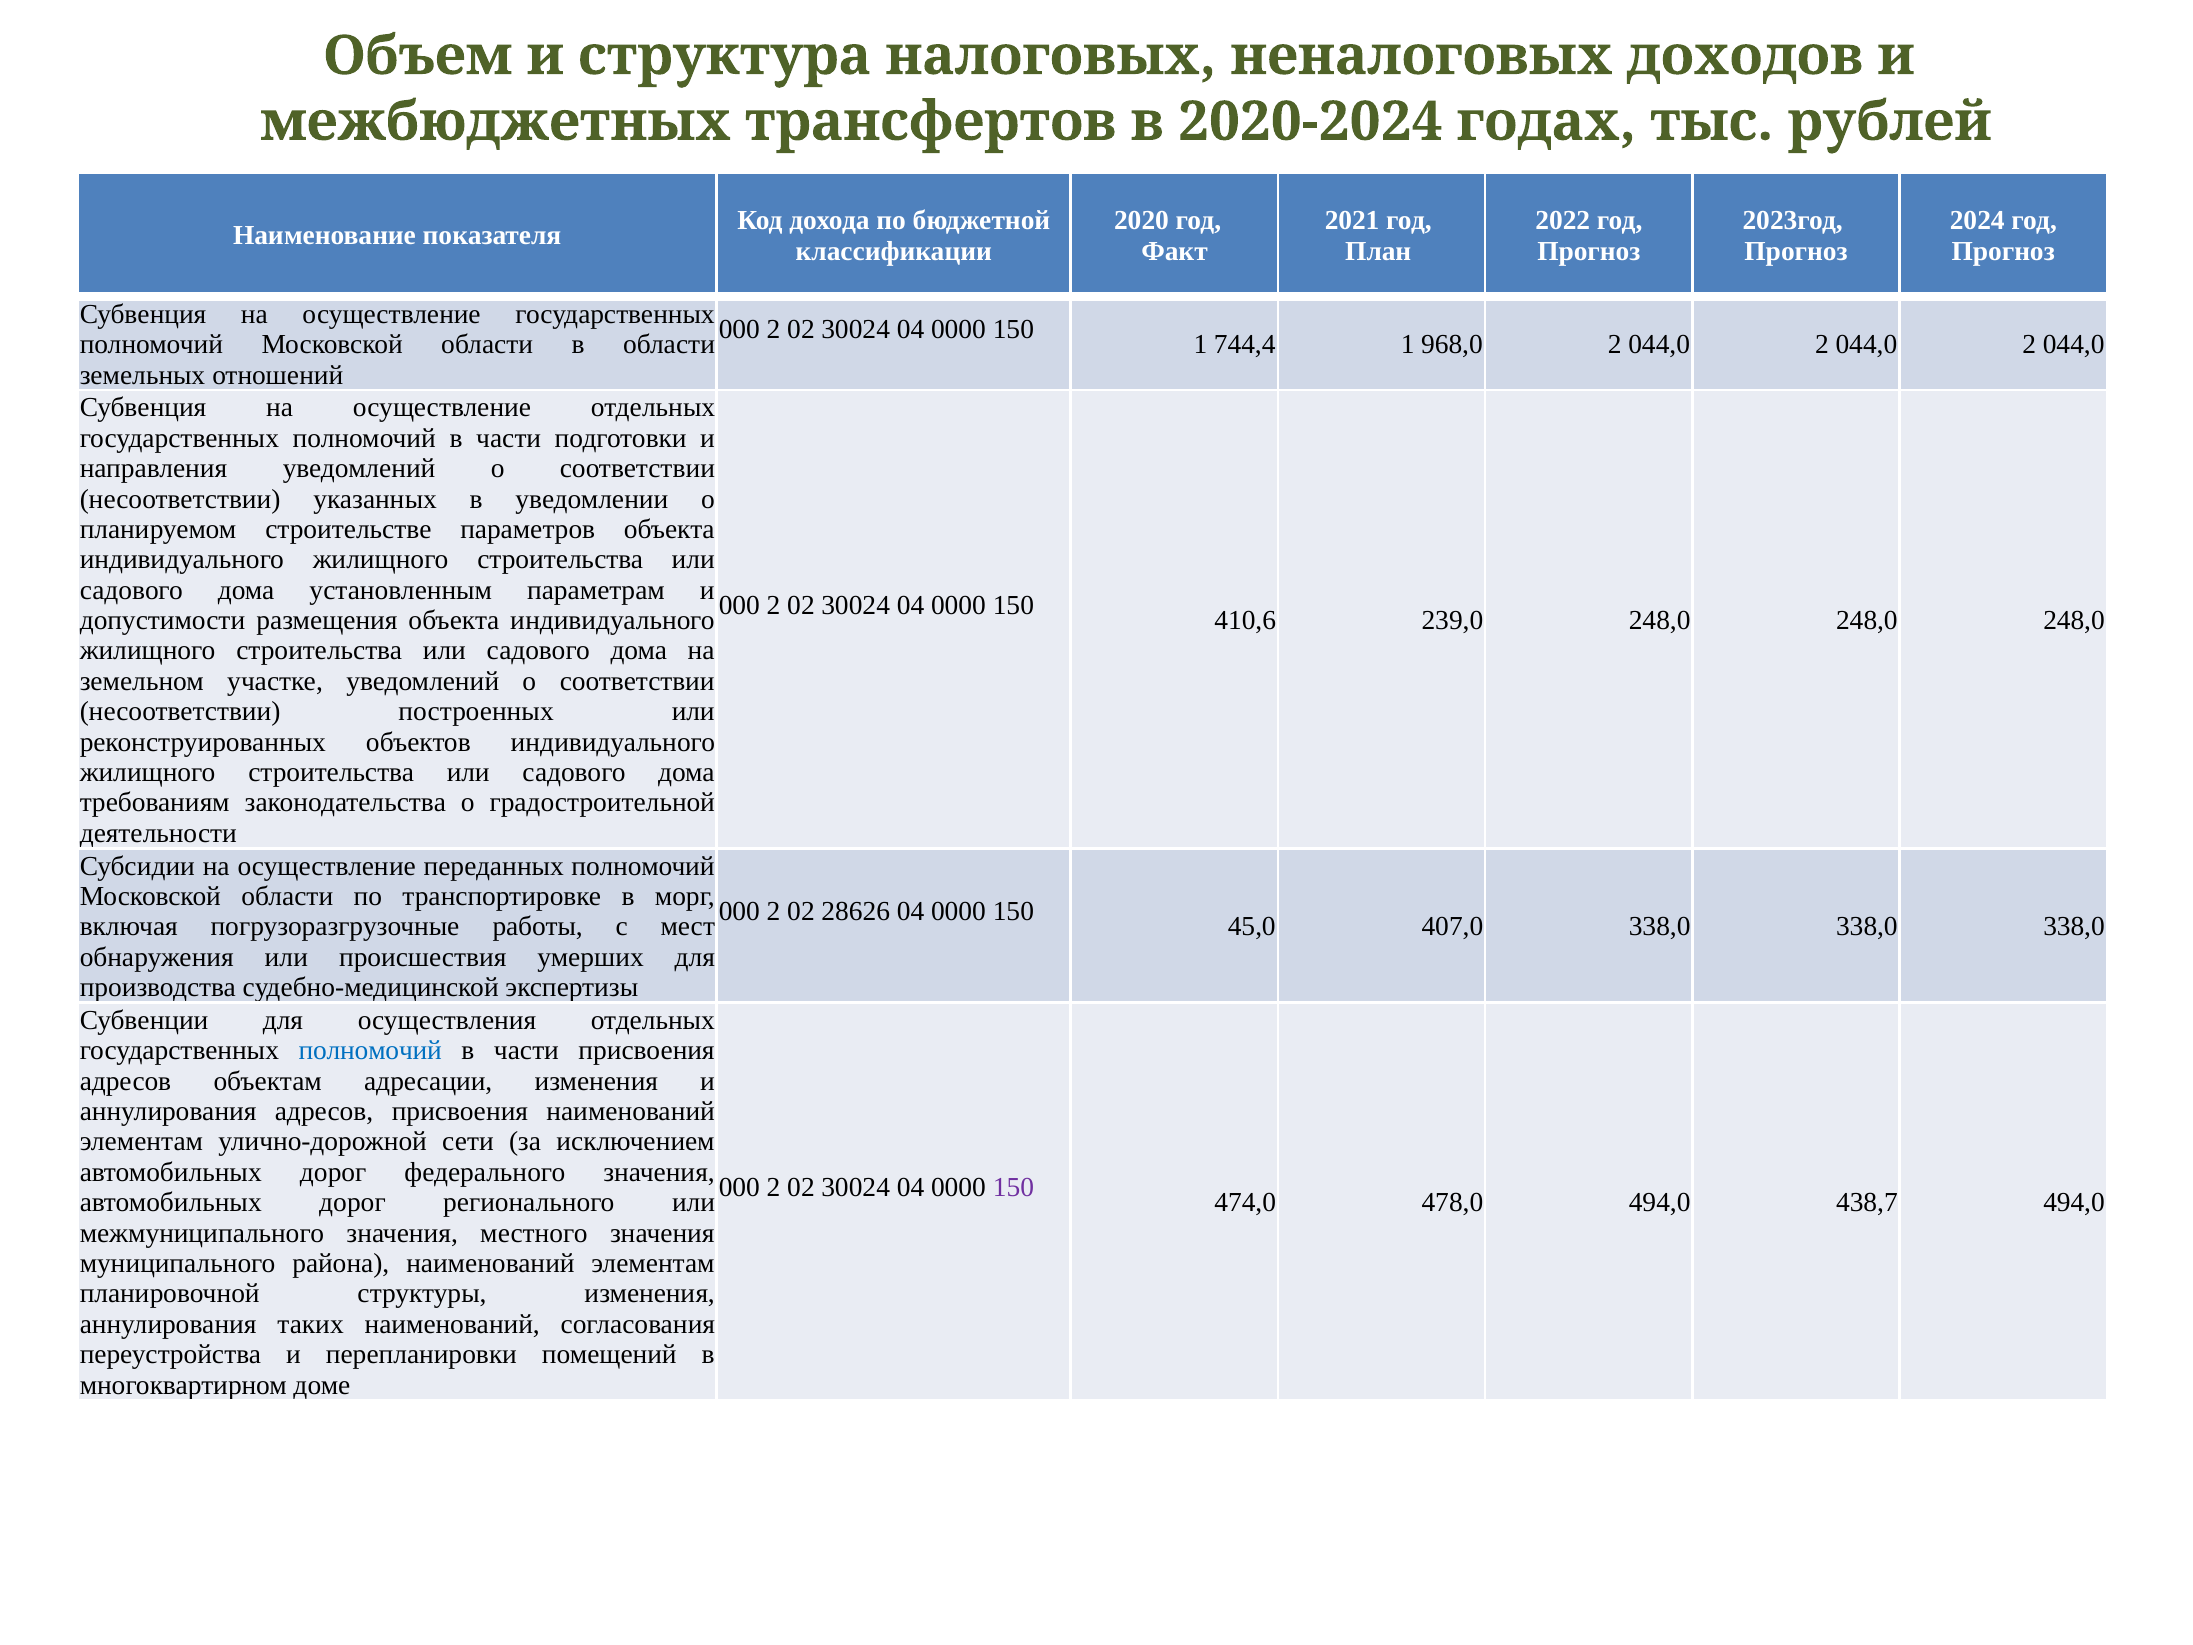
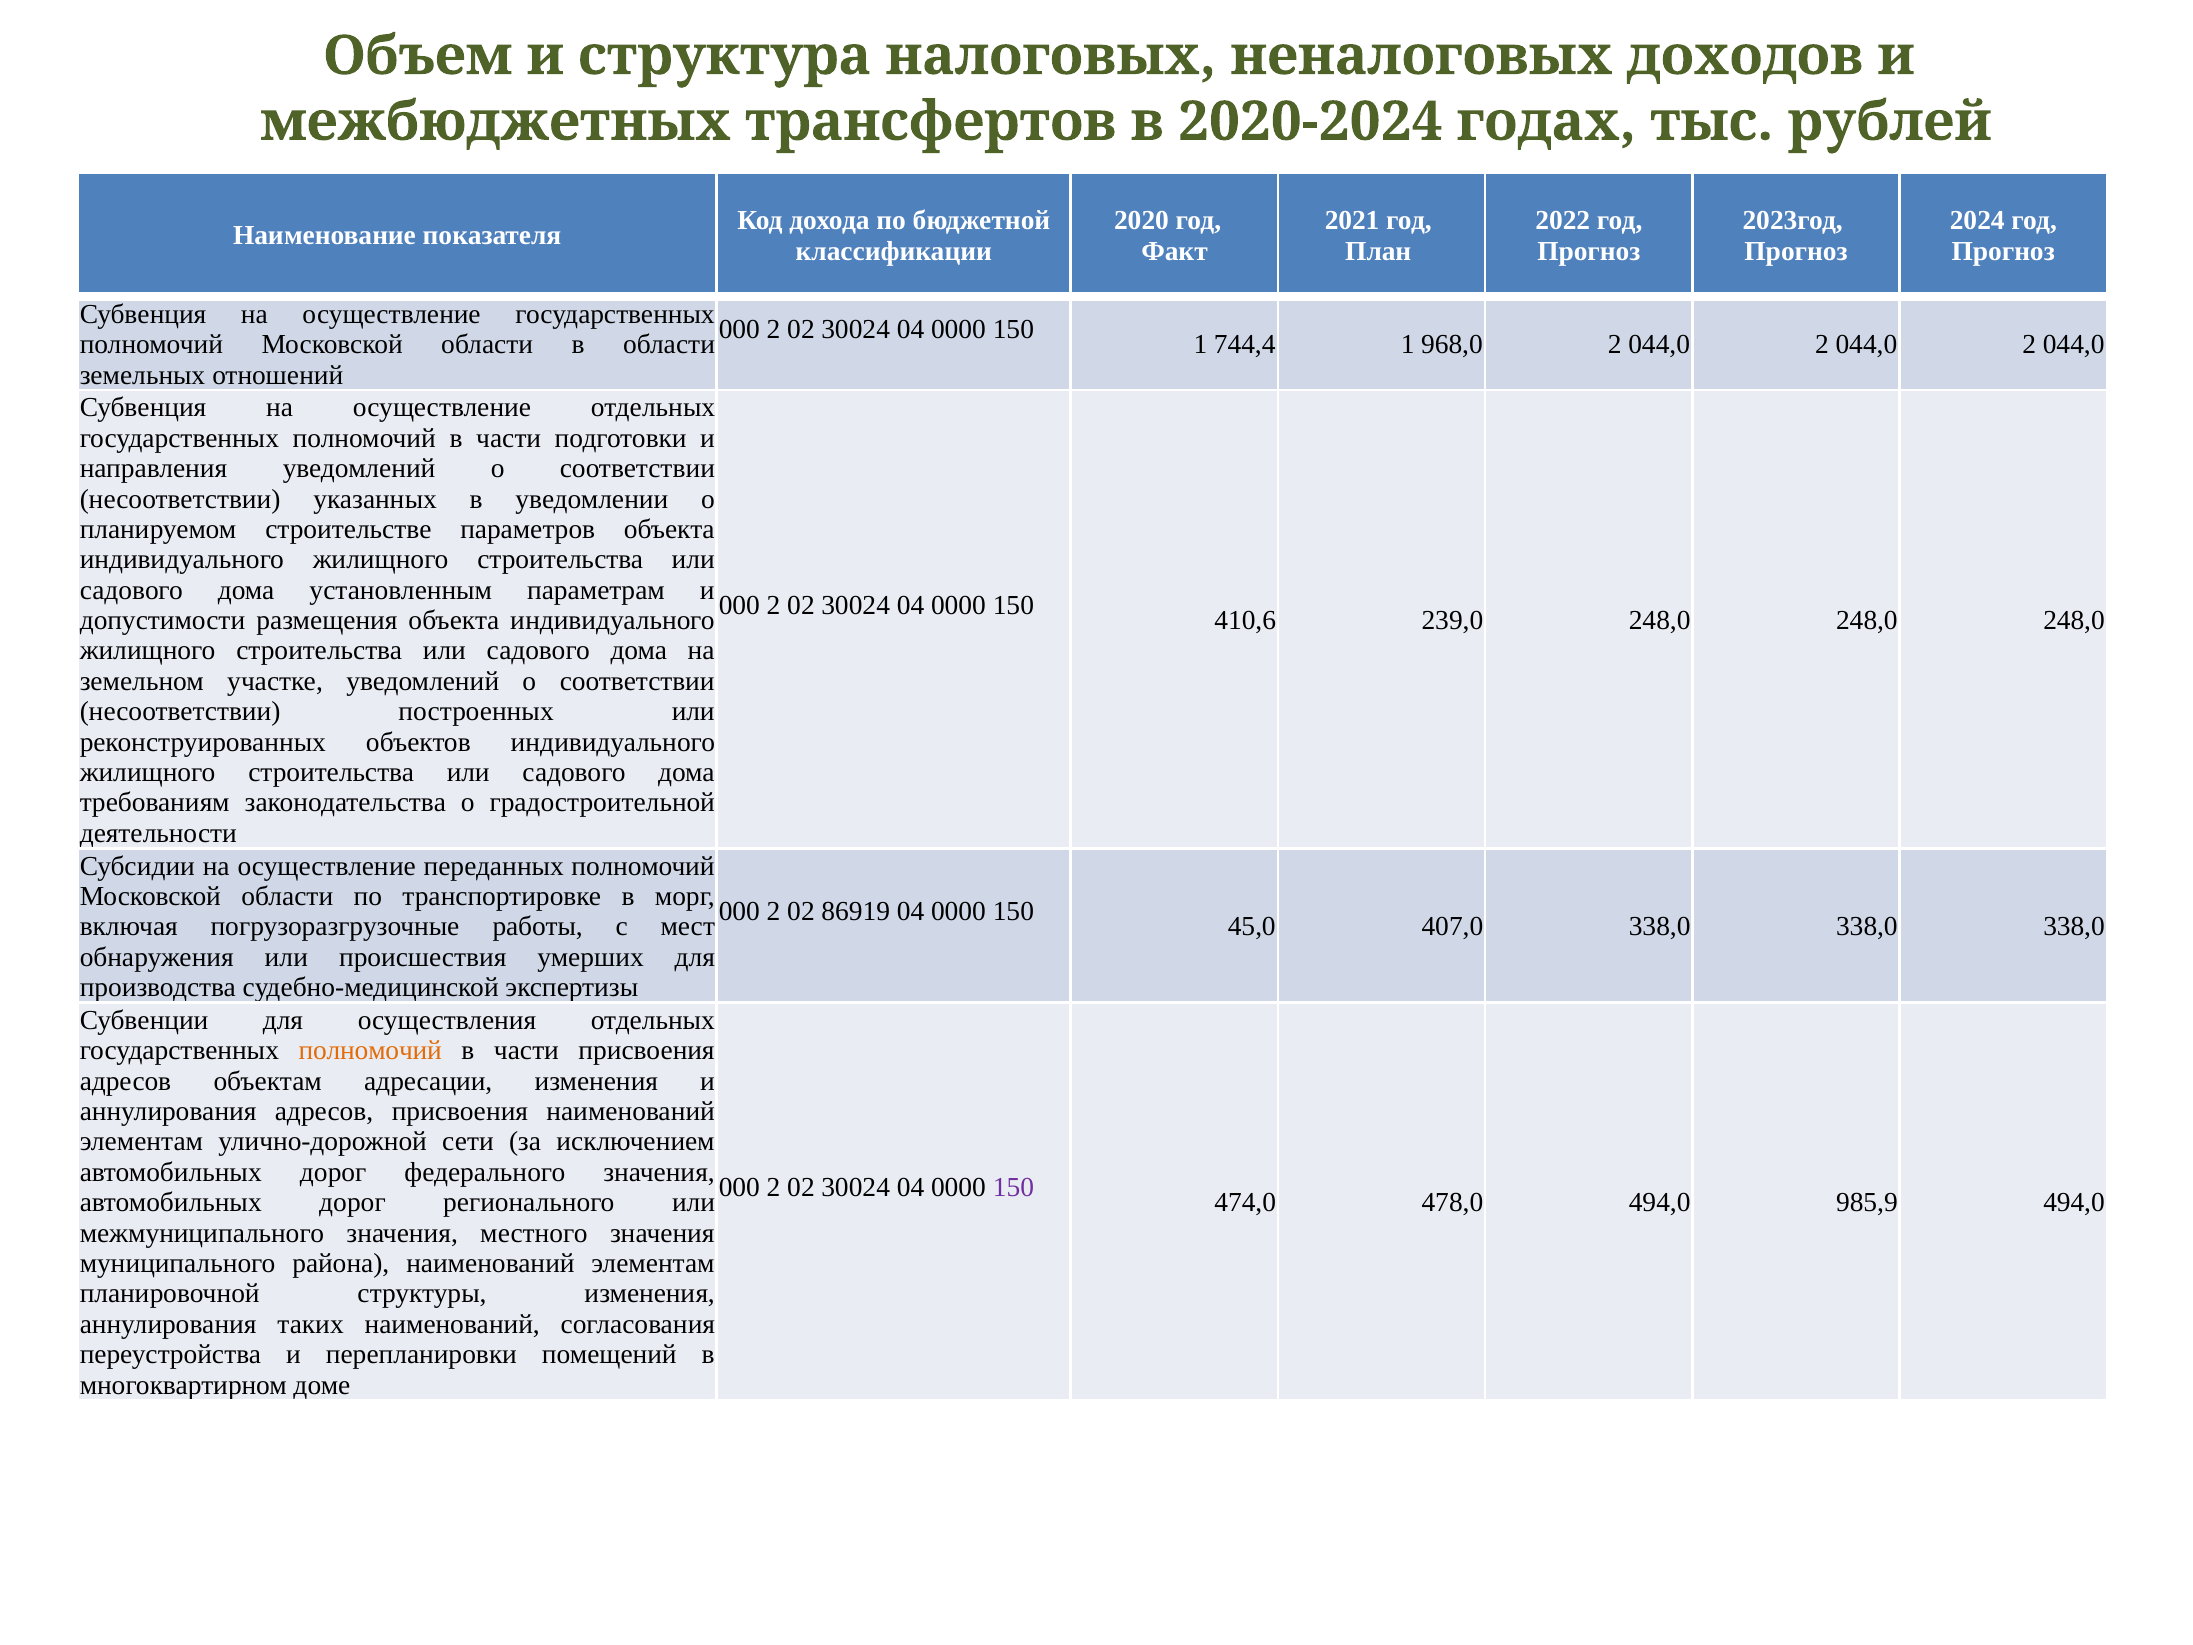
28626: 28626 -> 86919 (856, 911)
полномочий colour: blue -> orange (370, 1051)
438,7: 438,7 -> 985,9 (1867, 1203)
